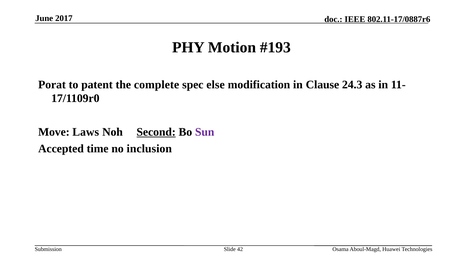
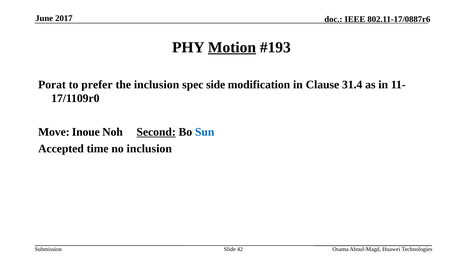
Motion underline: none -> present (232, 47)
patent: patent -> prefer (97, 85)
the complete: complete -> inclusion (157, 85)
else: else -> side (216, 85)
24.3: 24.3 -> 31.4 (352, 85)
Laws: Laws -> Inoue (86, 132)
Sun colour: purple -> blue (205, 132)
